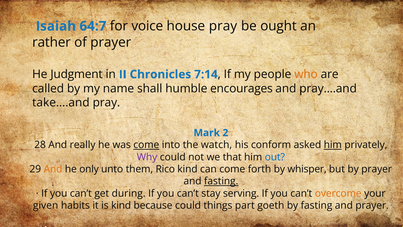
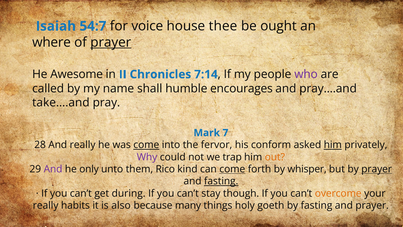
64:7: 64:7 -> 54:7 (93, 26)
house pray: pray -> thee (223, 26)
rather: rather -> where (52, 42)
prayer underline: none -> present (111, 42)
Judgment: Judgment -> Awesome (77, 74)
who colour: orange -> purple (306, 74)
2: 2 -> 7 (225, 133)
watch: watch -> fervor (217, 145)
that: that -> trap (232, 157)
out colour: blue -> orange (275, 157)
And colour: orange -> purple (53, 169)
come underline: none -> present (232, 169)
prayer underline: none -> present (377, 169)
serving: serving -> though (241, 193)
given: given -> really (46, 205)
is kind: kind -> also (121, 205)
because could: could -> many (188, 205)
part: part -> holy (245, 205)
